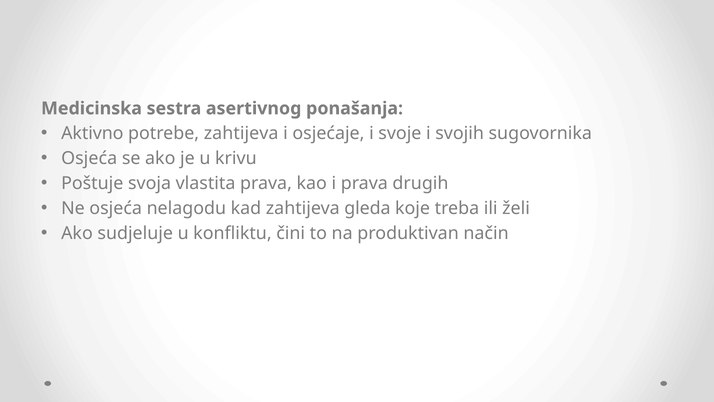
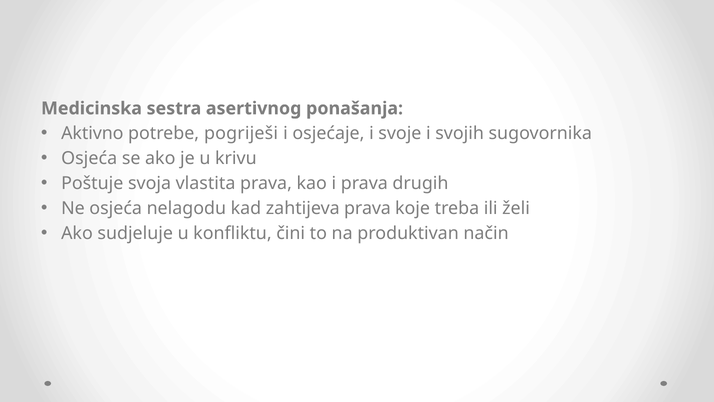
potrebe zahtijeva: zahtijeva -> pogriješi (241, 133)
zahtijeva gleda: gleda -> prava (367, 208)
